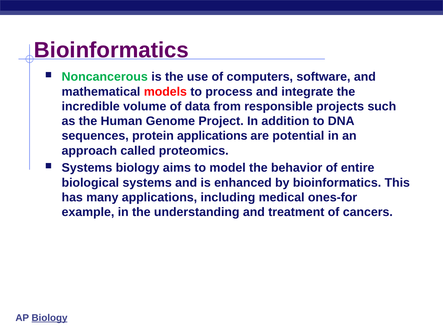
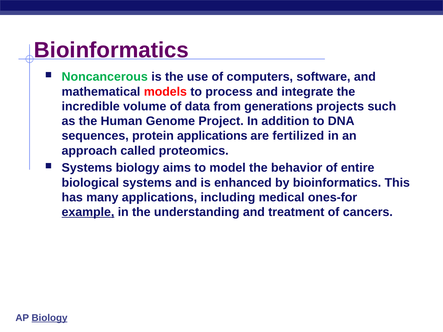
responsible: responsible -> generations (279, 106)
potential: potential -> fertilized (298, 136)
example underline: none -> present (88, 212)
